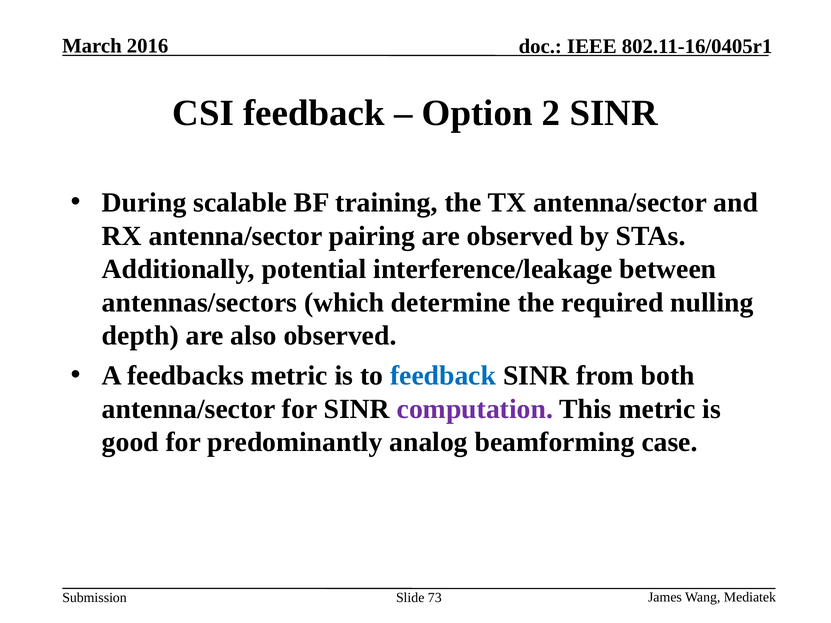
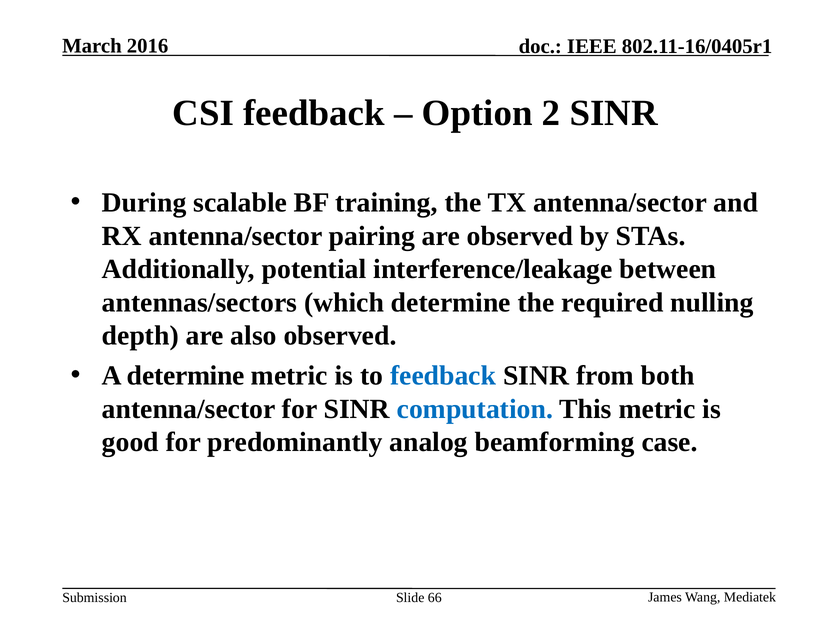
A feedbacks: feedbacks -> determine (186, 376)
computation colour: purple -> blue (475, 409)
73: 73 -> 66 (435, 598)
